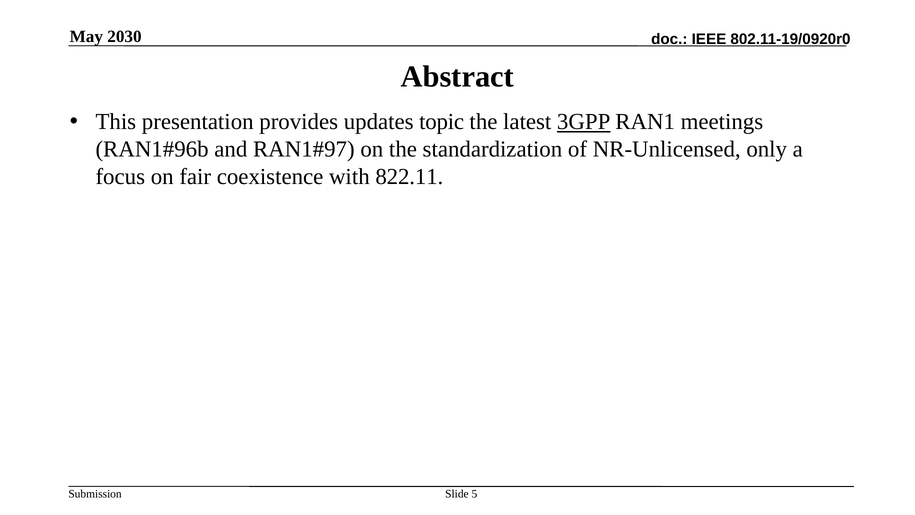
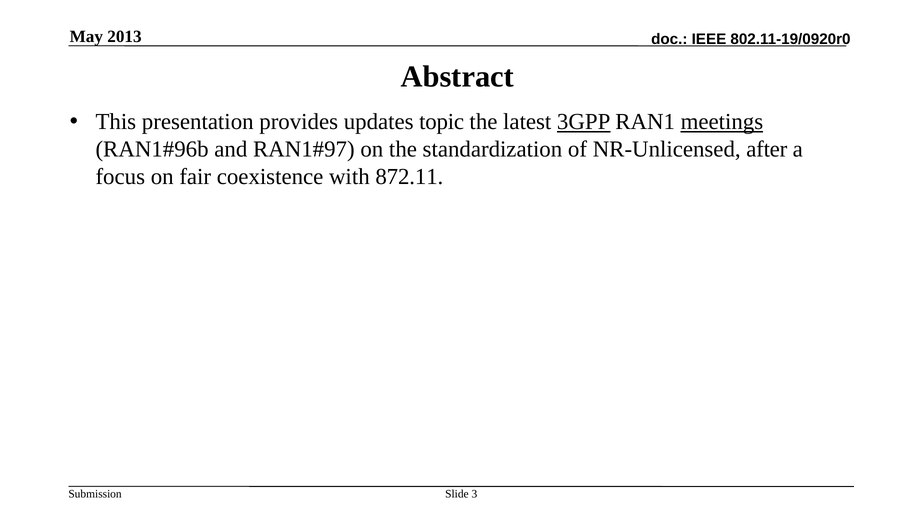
2030: 2030 -> 2013 (124, 36)
meetings underline: none -> present (722, 122)
only: only -> after (767, 149)
822.11: 822.11 -> 872.11 (409, 177)
5: 5 -> 3 (474, 494)
